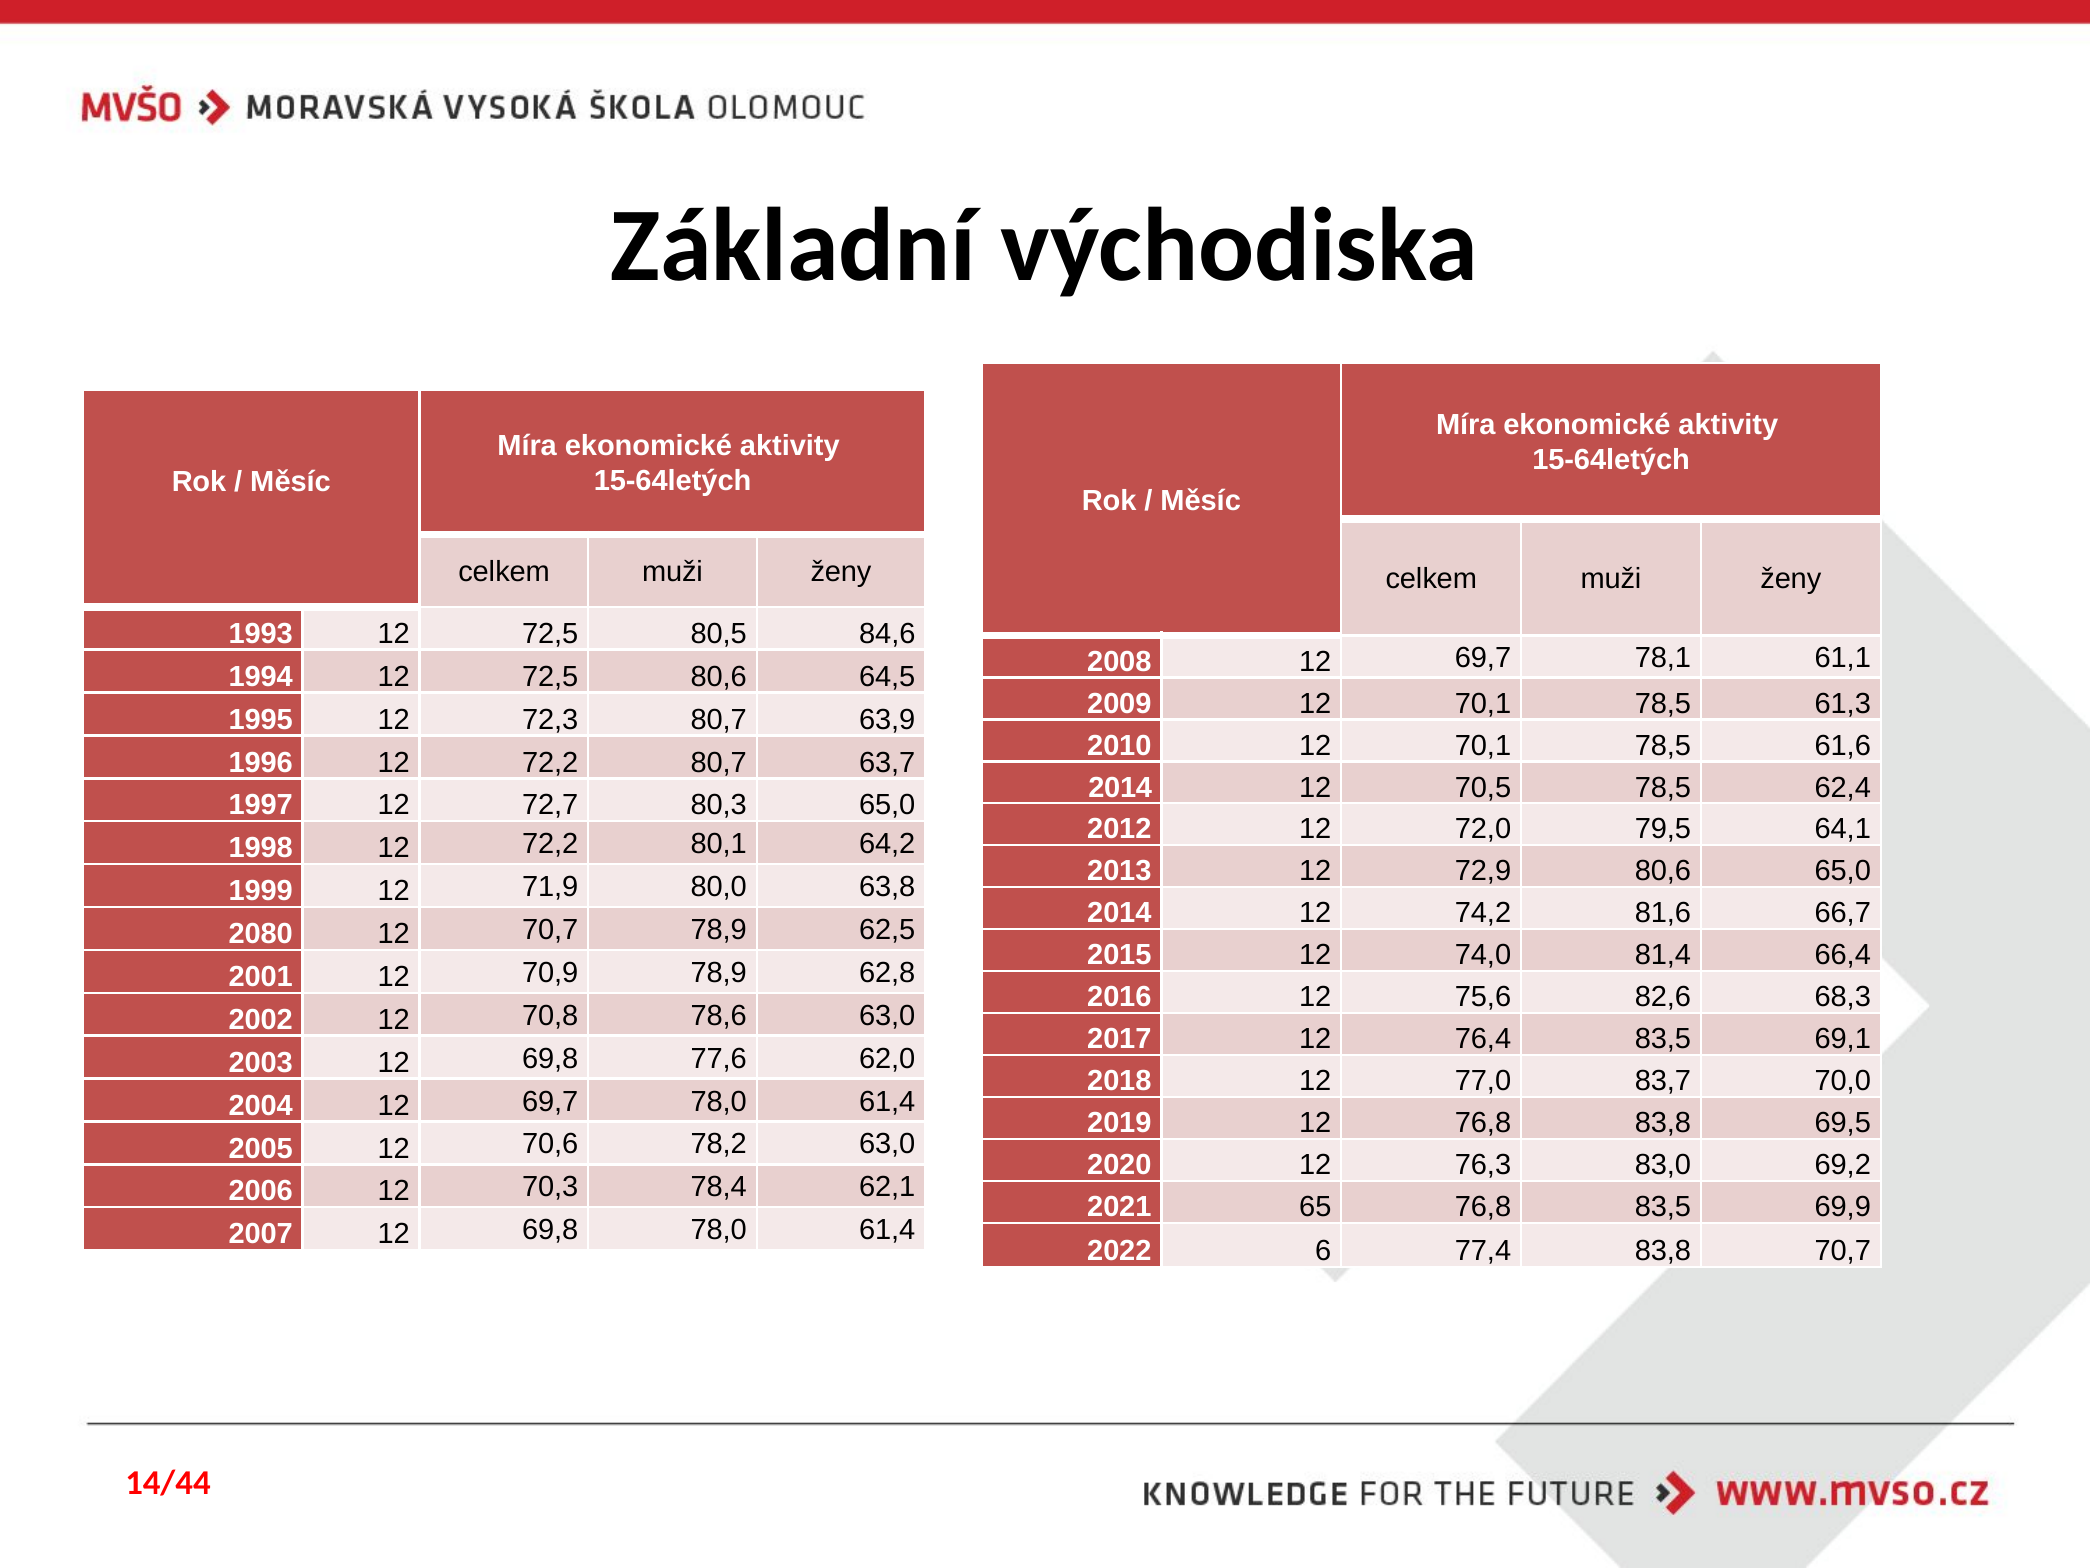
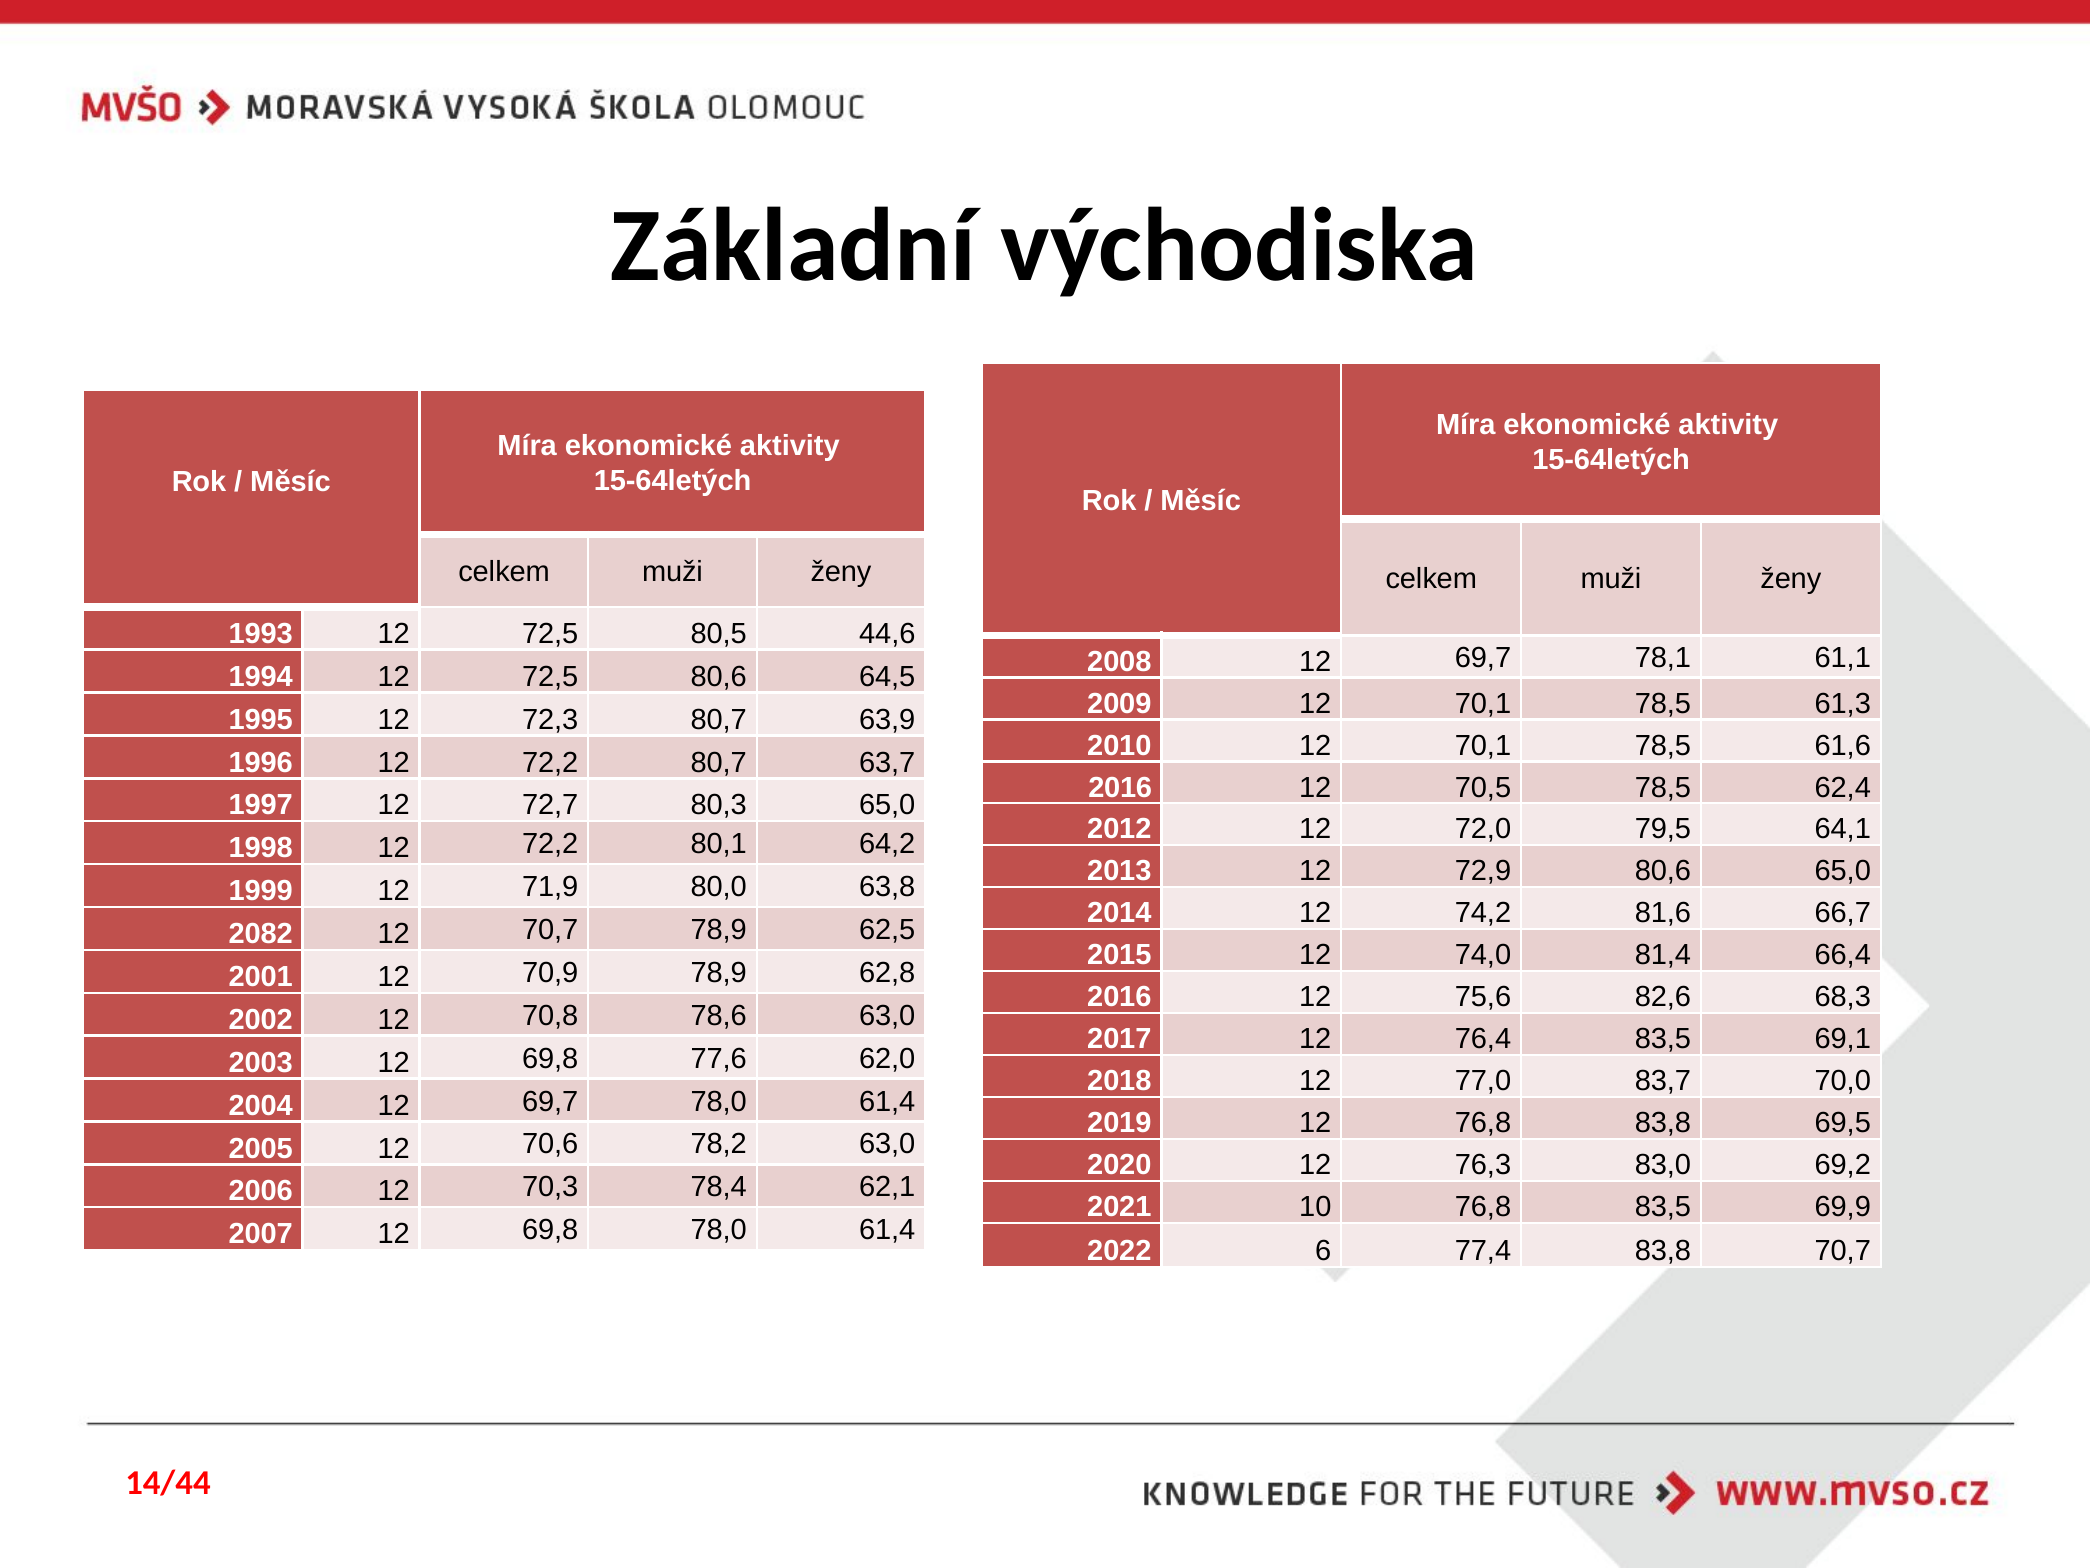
84,6: 84,6 -> 44,6 (887, 634)
2014: 2014 -> 2016 (1120, 787)
2080: 2080 -> 2082 (261, 934)
65: 65 -> 10 (1315, 1207)
